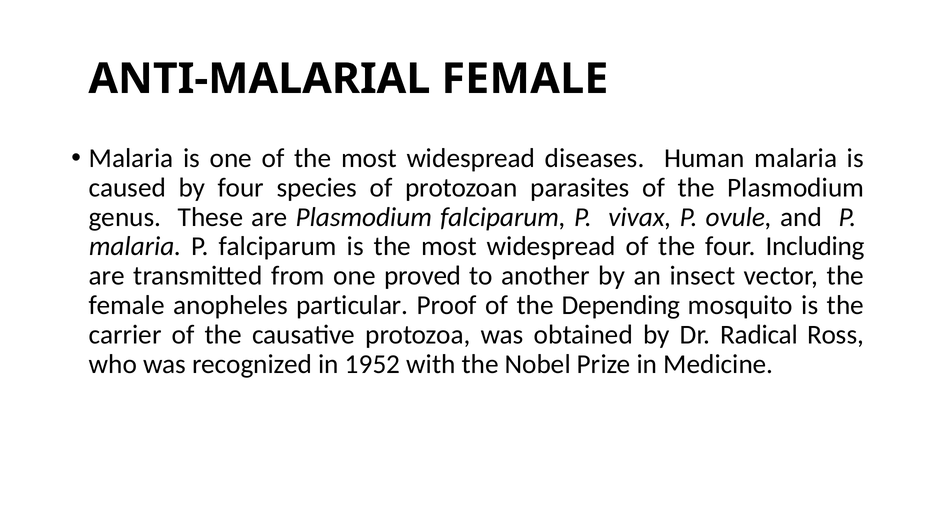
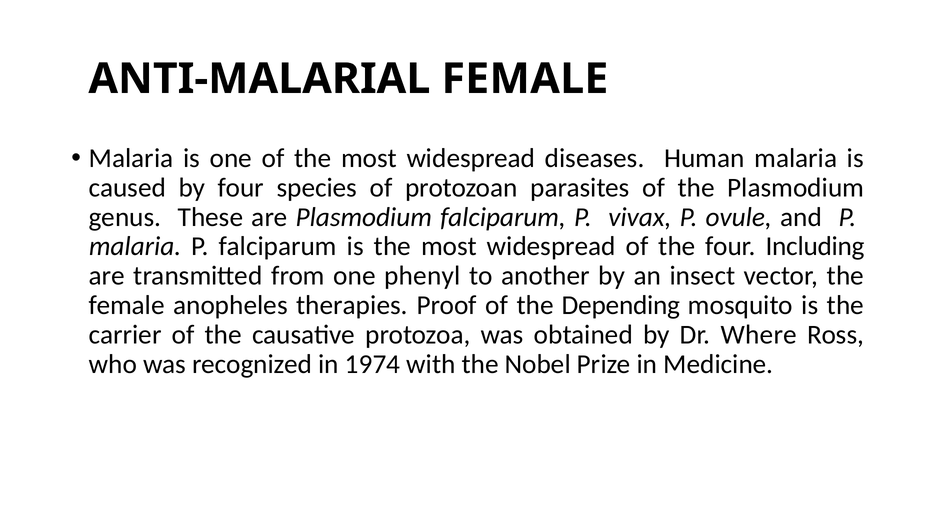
proved: proved -> phenyl (422, 276)
particular: particular -> therapies (352, 306)
Radical: Radical -> Where (759, 335)
1952: 1952 -> 1974 (373, 365)
